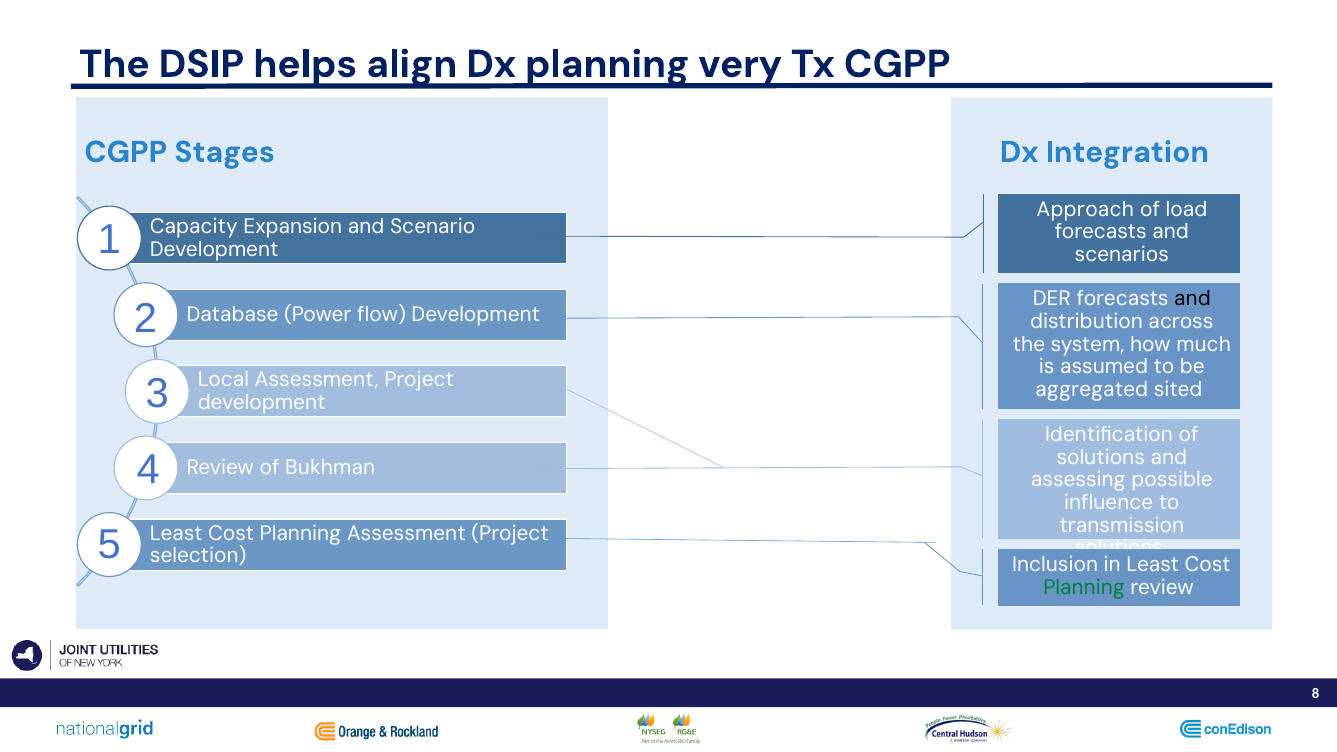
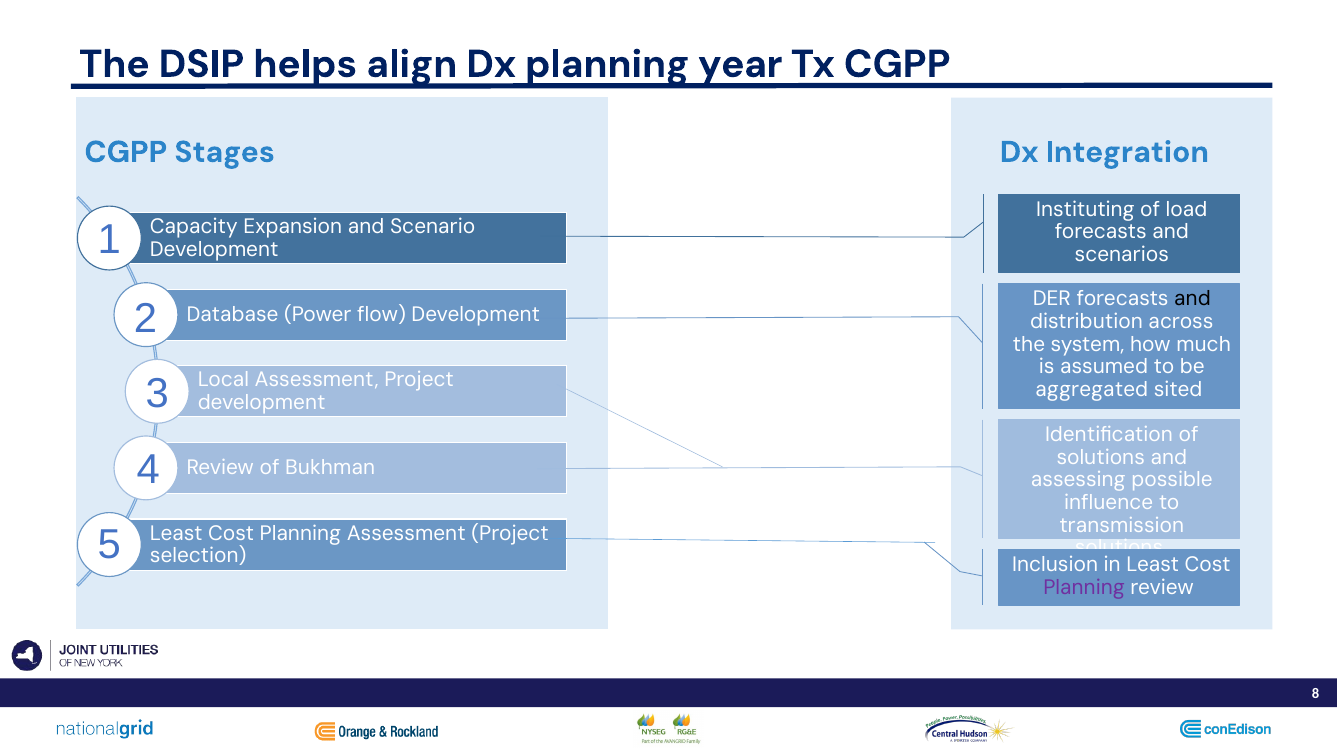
very: very -> year (740, 64)
Approach: Approach -> Instituting (1085, 210)
Planning colour: green -> purple (1084, 587)
